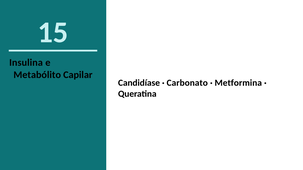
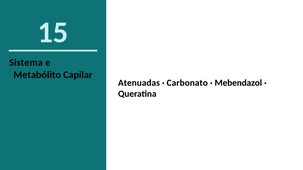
Insulina: Insulina -> Sistema (26, 63)
Candidíase: Candidíase -> Atenuadas (139, 83)
Metformina: Metformina -> Mebendazol (238, 83)
